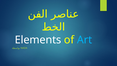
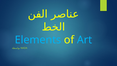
Elements colour: white -> light blue (38, 40)
